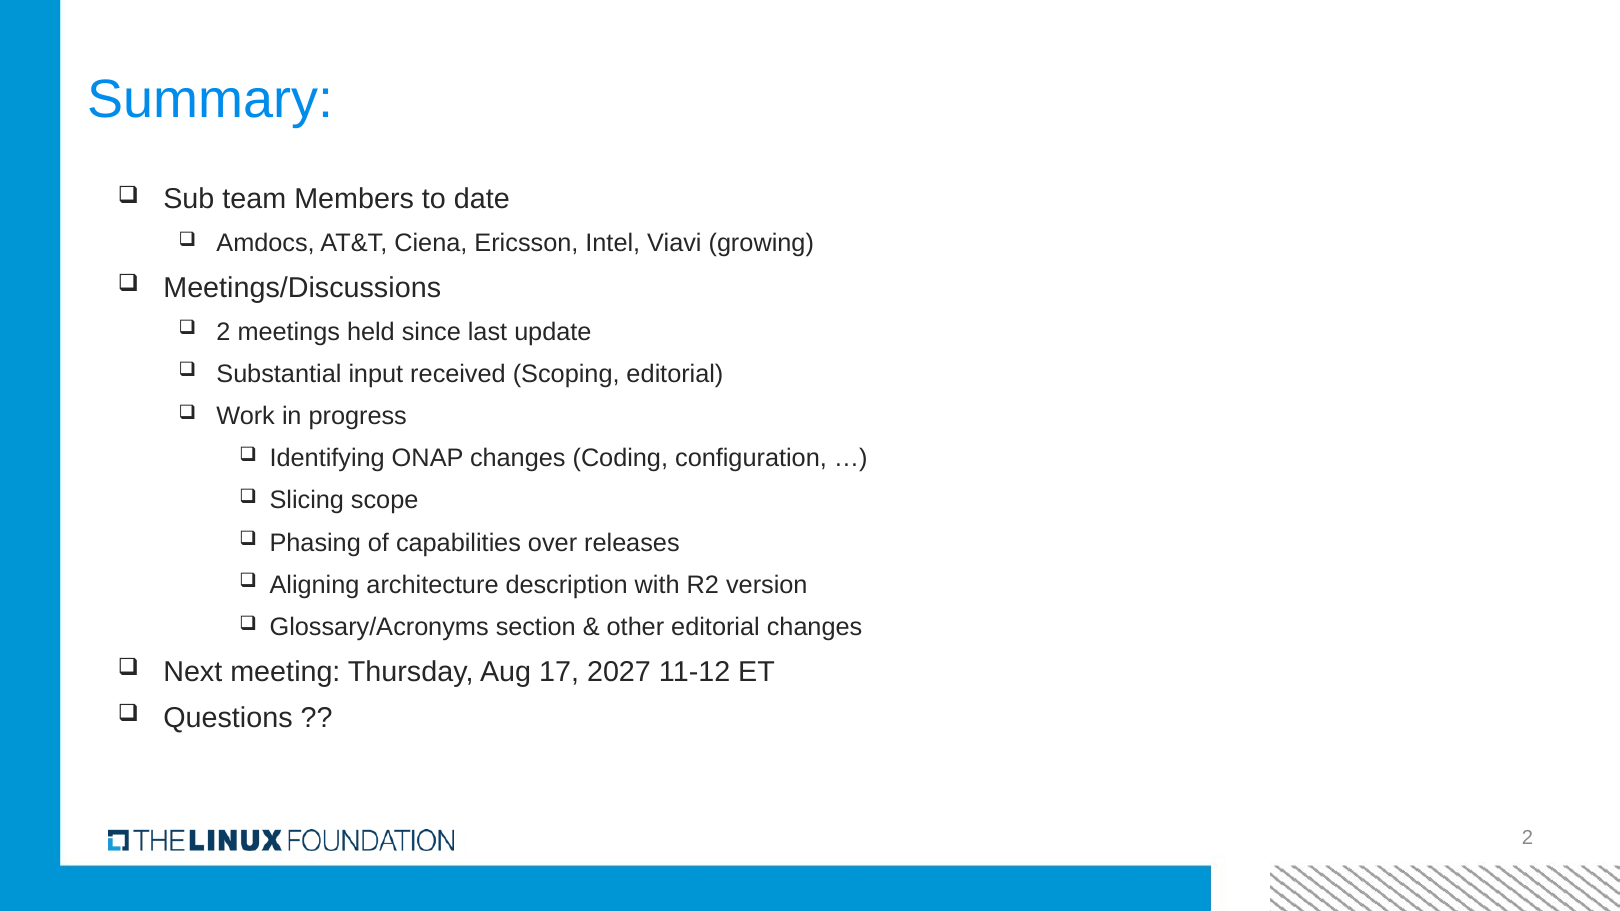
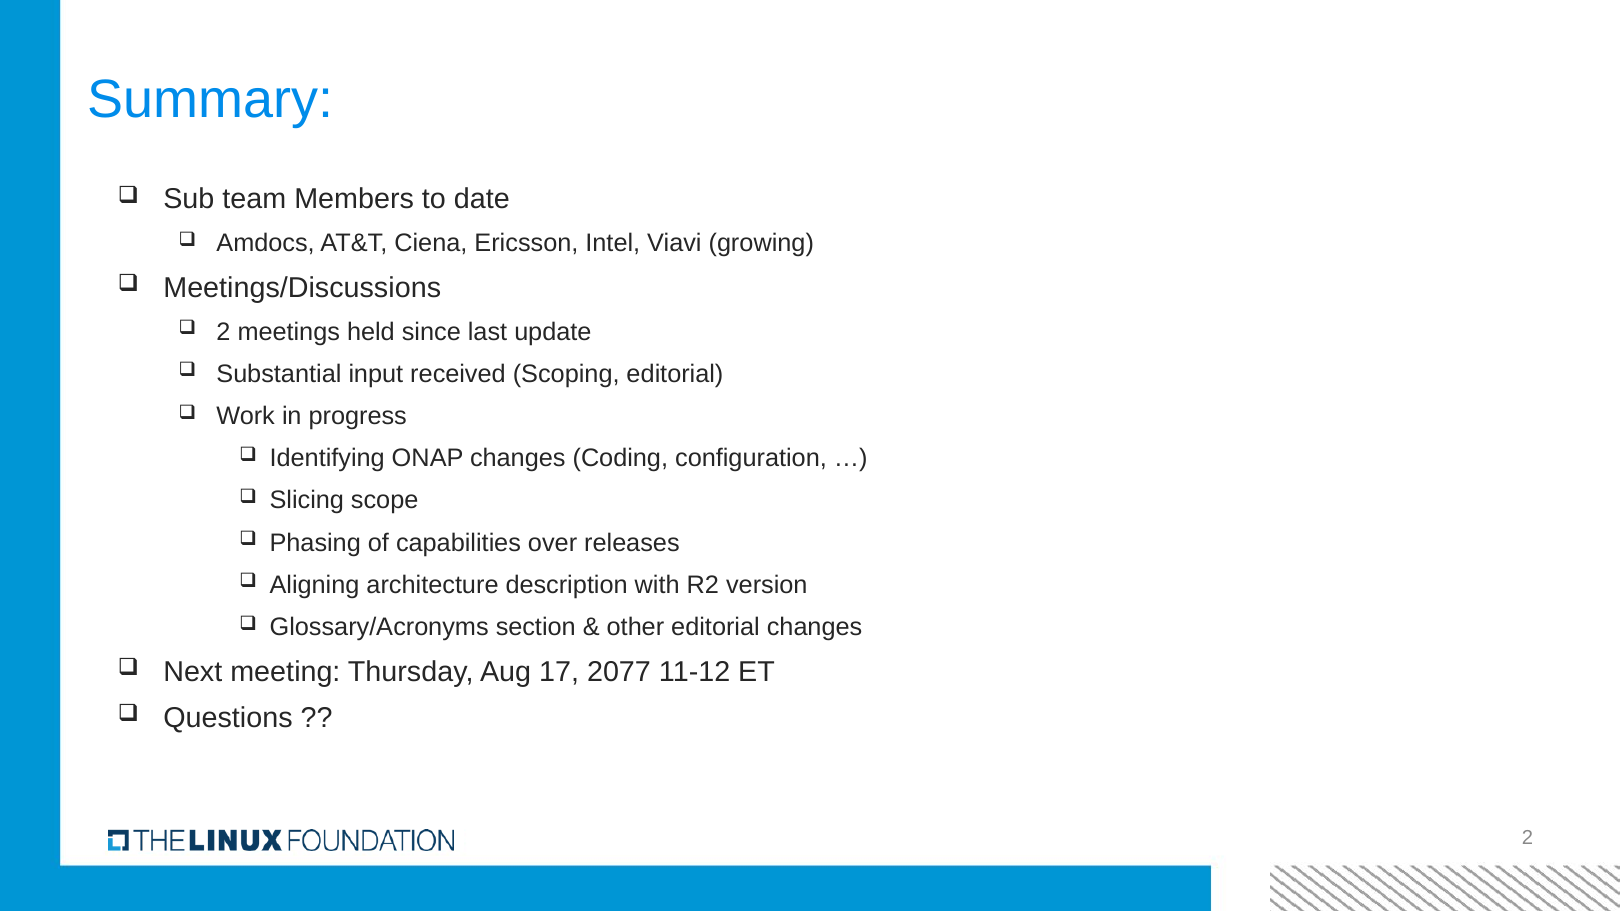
2027: 2027 -> 2077 (619, 672)
